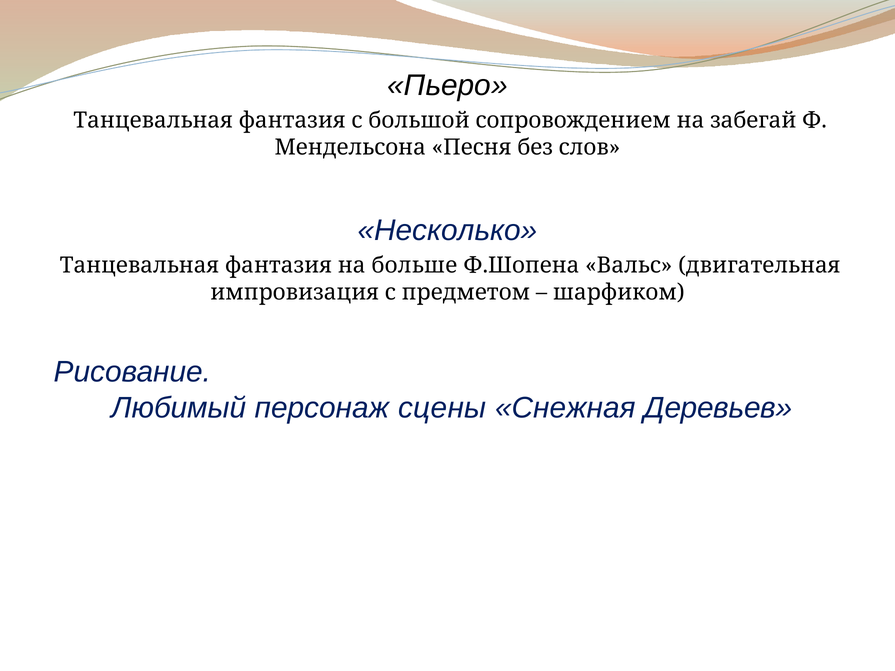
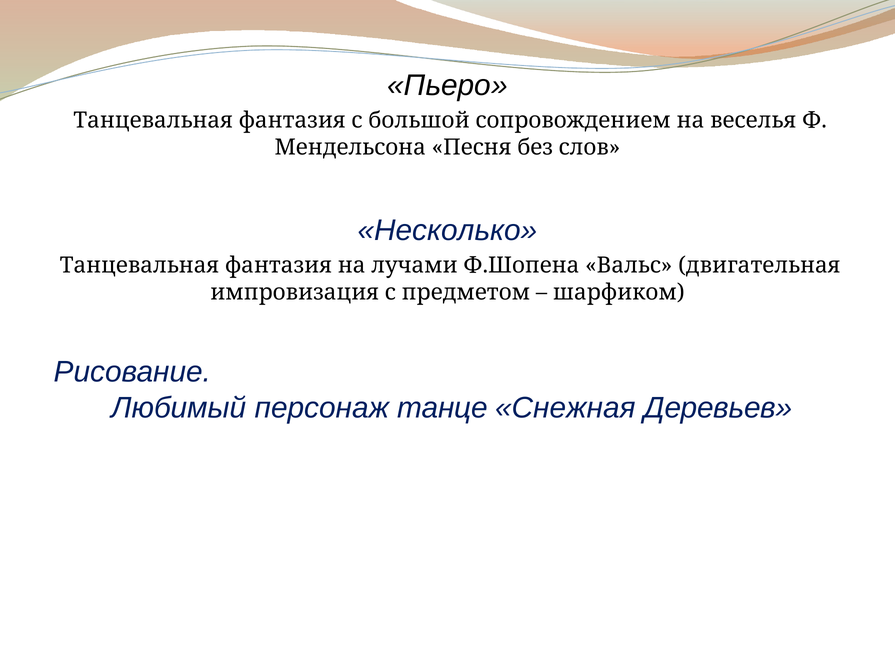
забегай: забегай -> веселья (753, 120)
больше: больше -> лучами (415, 266)
сцены: сцены -> танце (442, 408)
